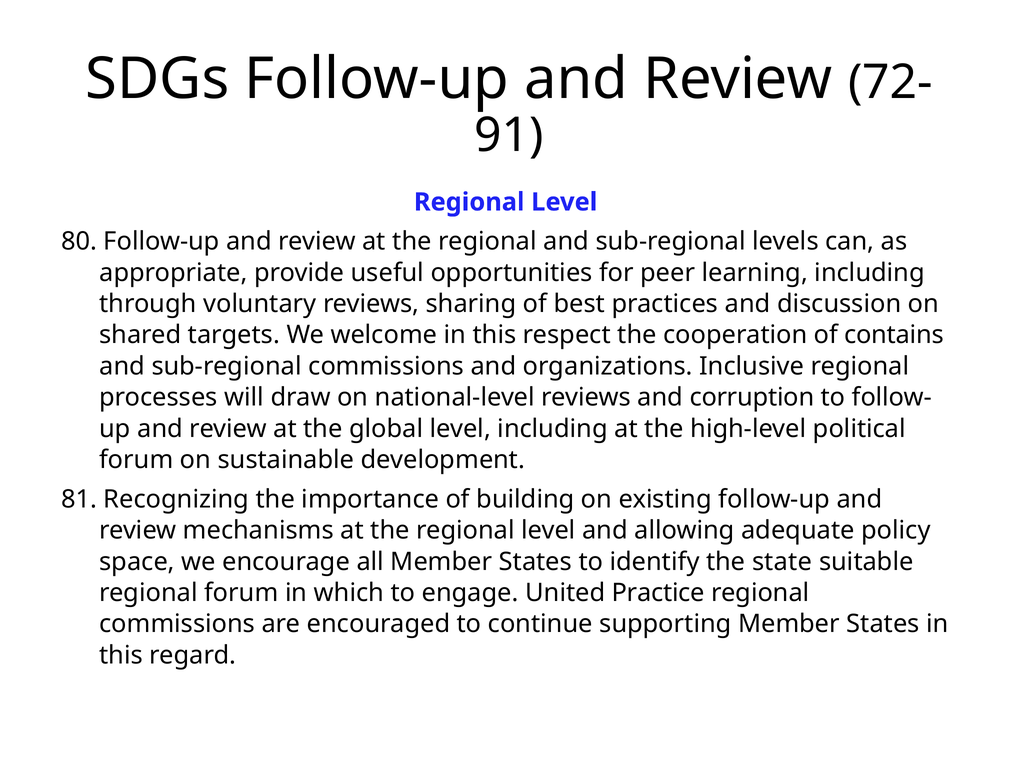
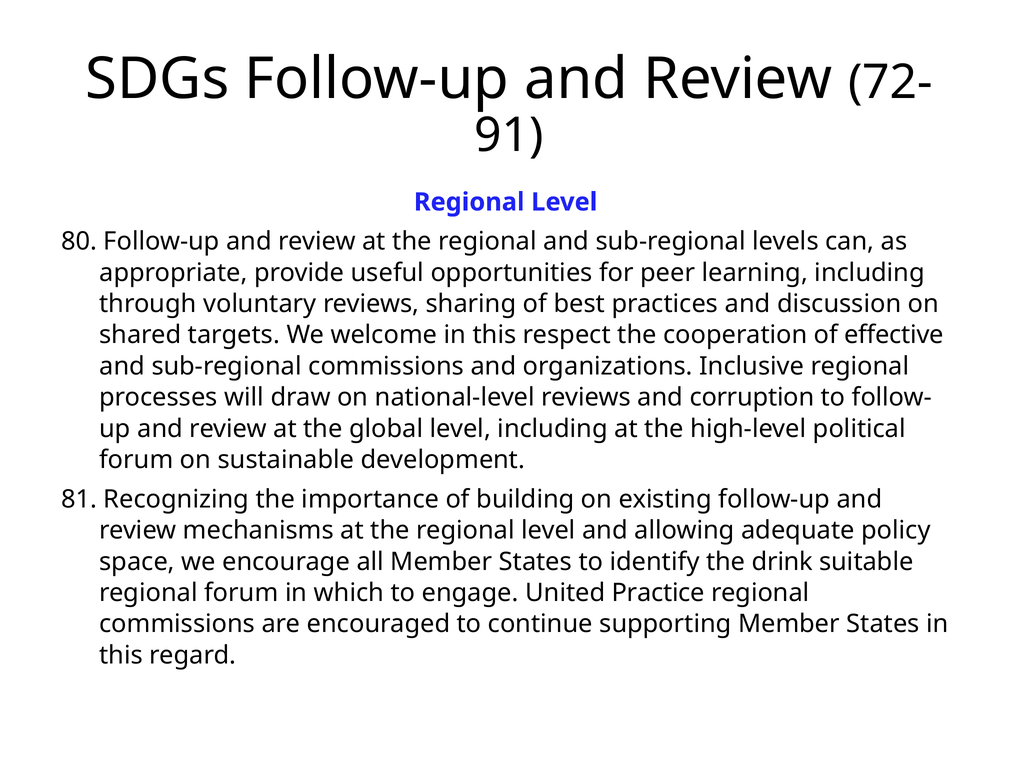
contains: contains -> effective (894, 335)
state: state -> drink (782, 561)
